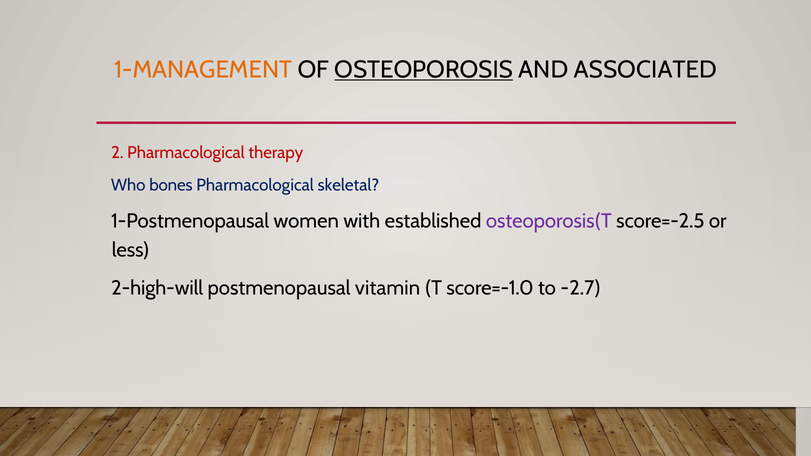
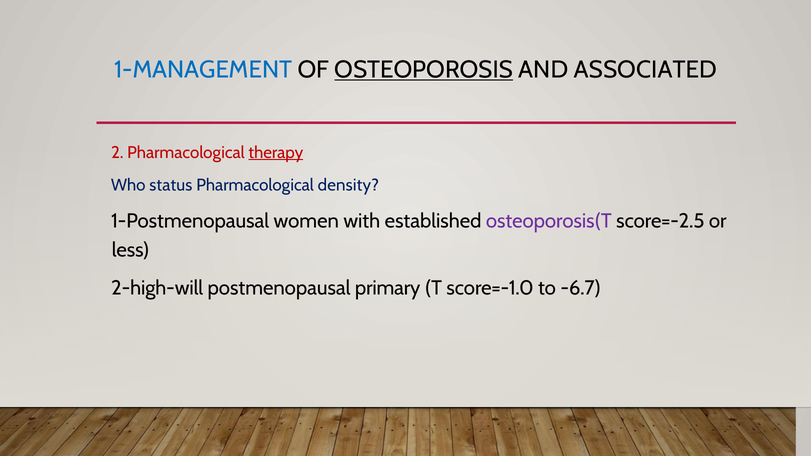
1-MANAGEMENT colour: orange -> blue (203, 70)
therapy underline: none -> present (276, 152)
bones: bones -> status (171, 185)
skeletal: skeletal -> density (348, 185)
vitamin: vitamin -> primary (388, 288)
-2.7: -2.7 -> -6.7 (581, 288)
